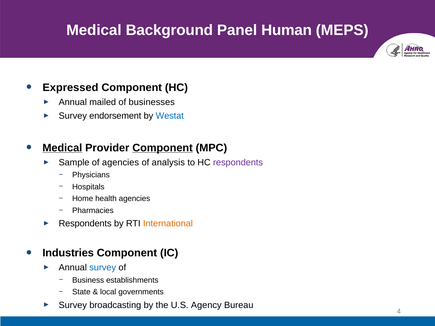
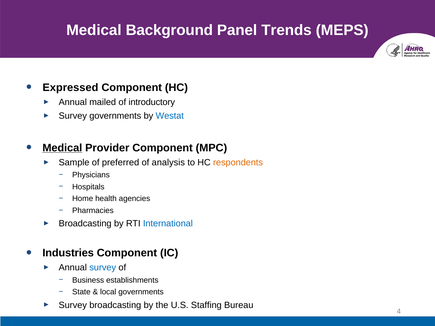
Human: Human -> Trends (286, 30)
businesses: businesses -> introductory (152, 102)
Survey endorsement: endorsement -> governments (115, 116)
Component underline: present -> none (163, 148)
of agencies: agencies -> preferred (121, 163)
respondents colour: purple -> orange (238, 163)
Respondents: Respondents -> Broadcasting (85, 224)
International colour: orange -> blue (168, 224)
Agency: Agency -> Staffing (206, 305)
